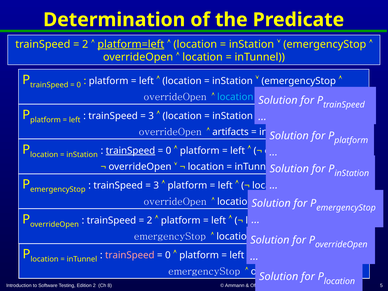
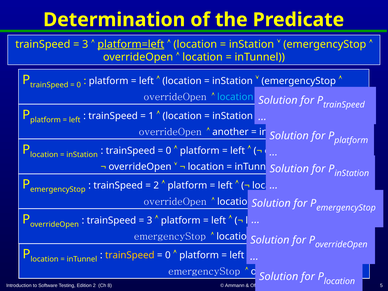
2: 2 -> 3 (85, 44)
3: 3 -> 1 (151, 116)
artifacts: artifacts -> another (230, 132)
trainSpeed underline: present -> none (130, 151)
3: 3 -> 2 (156, 186)
2: 2 -> 3 (150, 220)
trainSpeed colour: pink -> yellow (130, 255)
